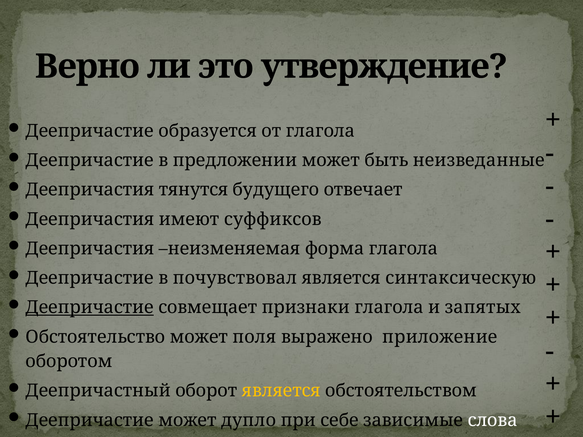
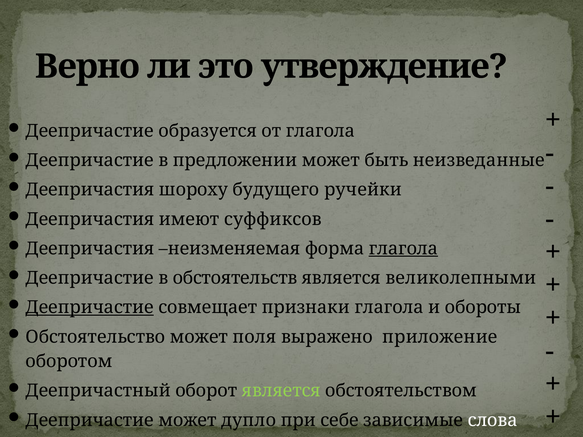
тянутся: тянутся -> шороху (194, 190)
отвечает: отвечает -> ручейки (363, 190)
глагола underline: none -> present (403, 249)
почувствовал: почувствовал -> обстоятельств (235, 278)
синтаксическую: синтаксическую -> великолепными (461, 278)
запятых: запятых -> обороты (483, 308)
является colour: yellow -> light green (281, 391)
